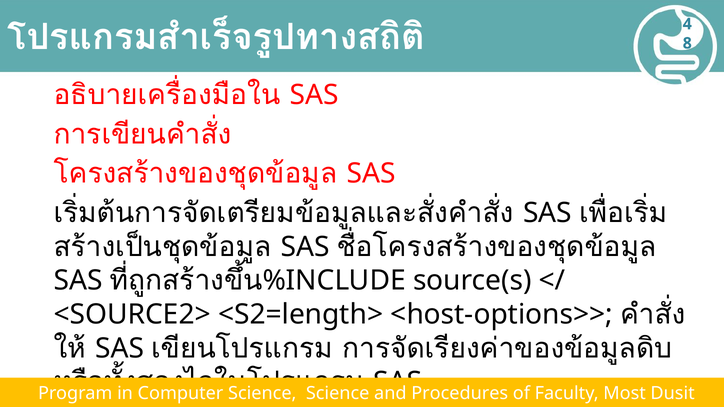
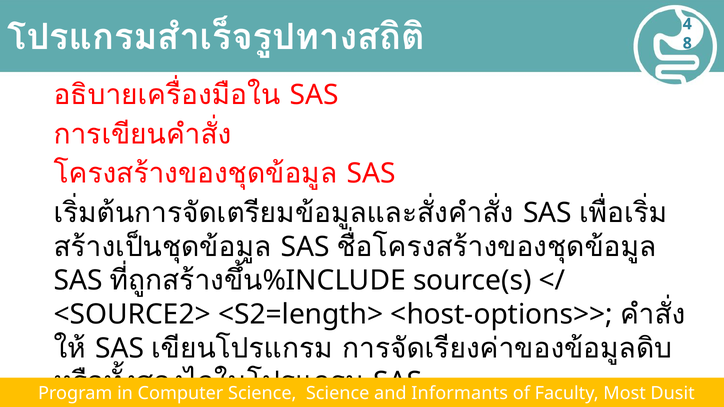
Procedures: Procedures -> Informants (460, 394)
